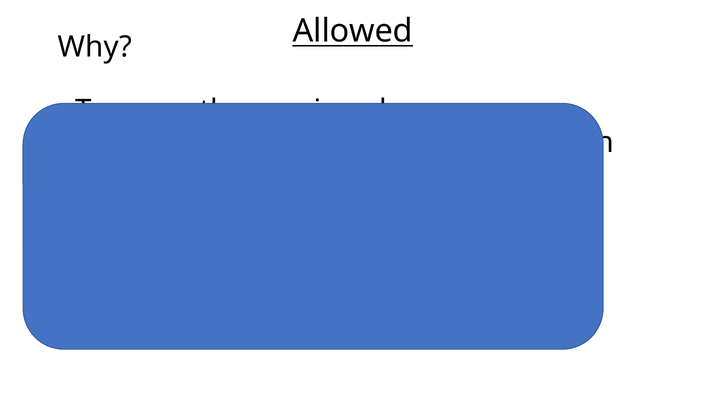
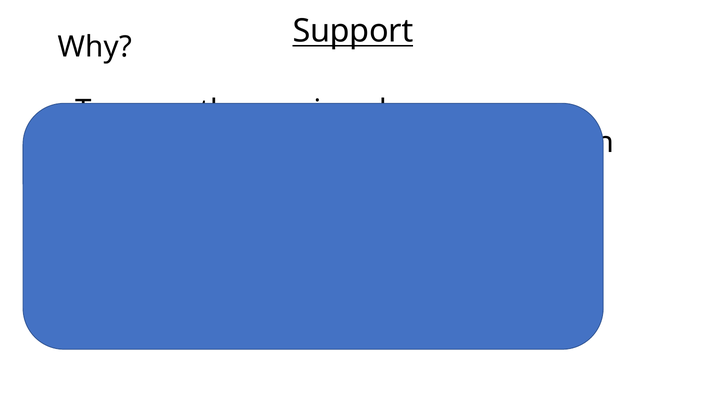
Allowed: Allowed -> Support (353, 31)
